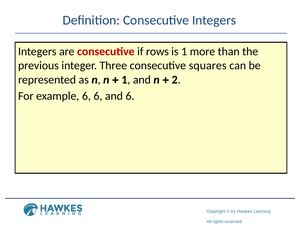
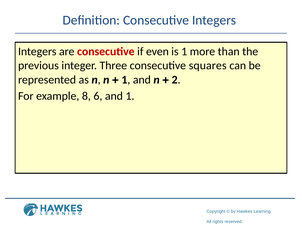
rows: rows -> even (157, 52)
example 6: 6 -> 8 (86, 96)
and 6: 6 -> 1 (130, 96)
